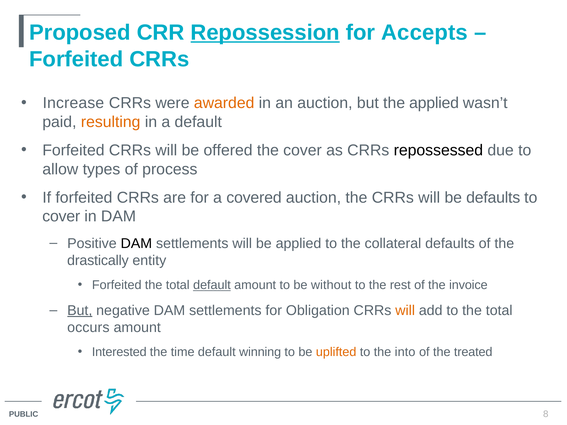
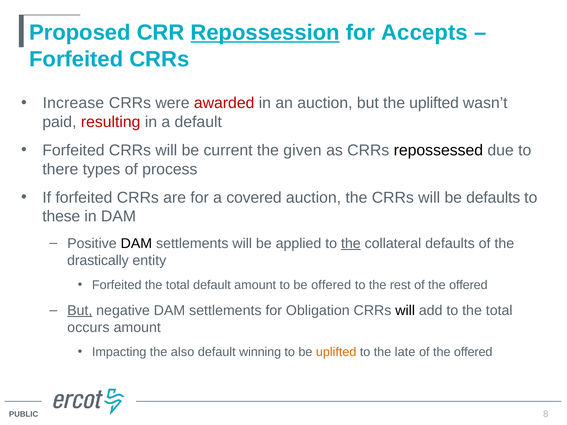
awarded colour: orange -> red (224, 103)
the applied: applied -> uplifted (434, 103)
resulting colour: orange -> red (111, 122)
offered: offered -> current (228, 150)
the cover: cover -> given (302, 150)
allow: allow -> there (60, 169)
cover: cover -> these (61, 217)
the underline: none -> present (351, 244)
default underline: present -> none (212, 285)
be without: without -> offered (331, 285)
rest of the invoice: invoice -> offered (468, 285)
will colour: orange -> black (405, 311)
Interested: Interested -> Impacting (119, 352)
time: time -> also (183, 352)
into: into -> late (405, 352)
treated: treated -> offered (473, 352)
